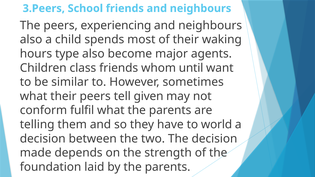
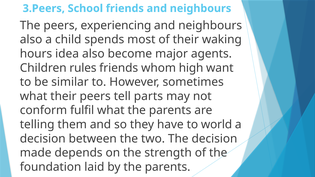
type: type -> idea (67, 54)
class: class -> rules (83, 68)
until: until -> high (191, 68)
given: given -> parts (148, 96)
